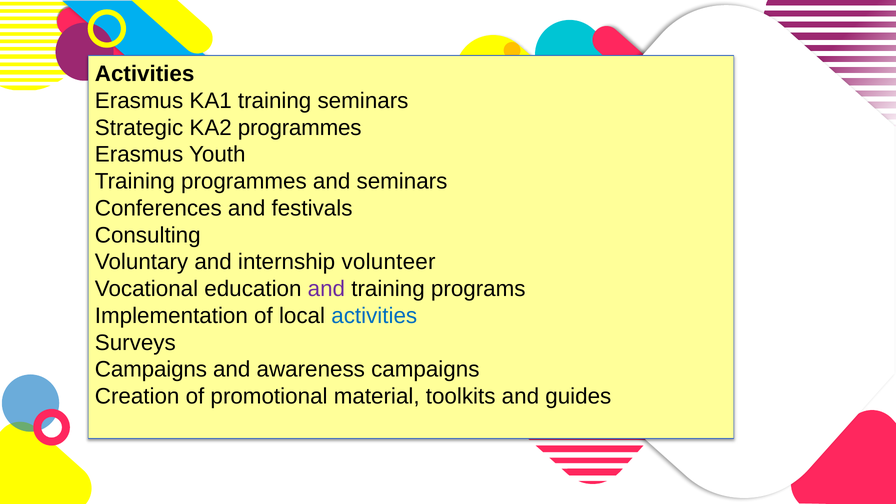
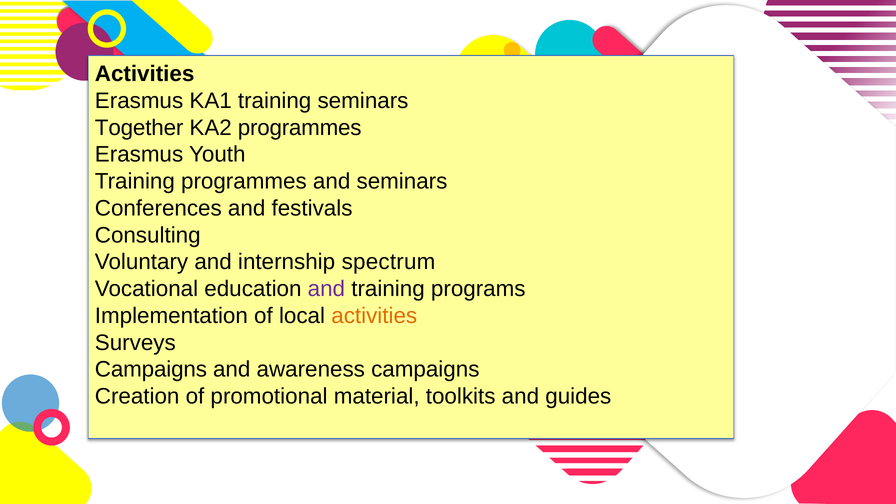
Strategic: Strategic -> Together (139, 128)
volunteer: volunteer -> spectrum (389, 262)
activities colour: blue -> orange (374, 316)
